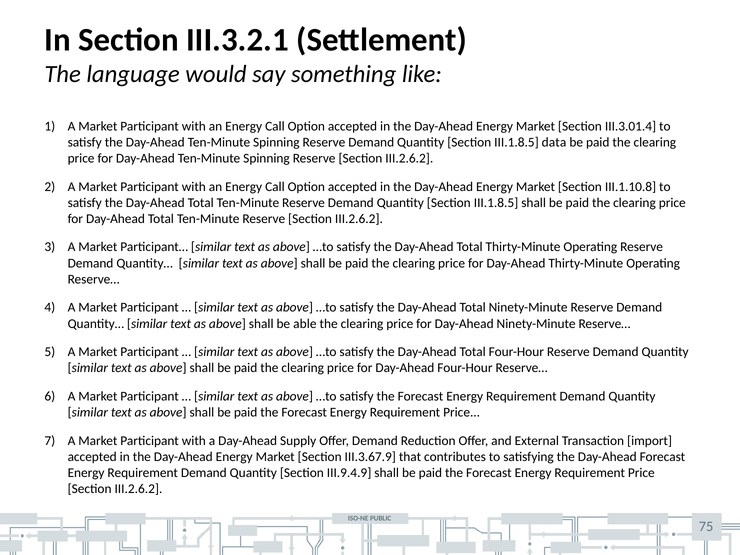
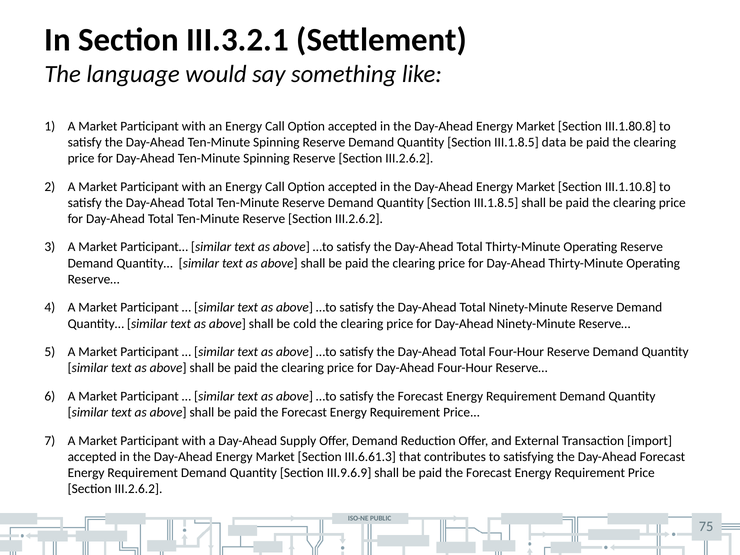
III.3.01.4: III.3.01.4 -> III.1.80.8 (631, 126)
able: able -> cold (305, 324)
III.3.67.9: III.3.67.9 -> III.6.61.3 (370, 457)
III.9.4.9: III.9.4.9 -> III.9.6.9 (349, 473)
